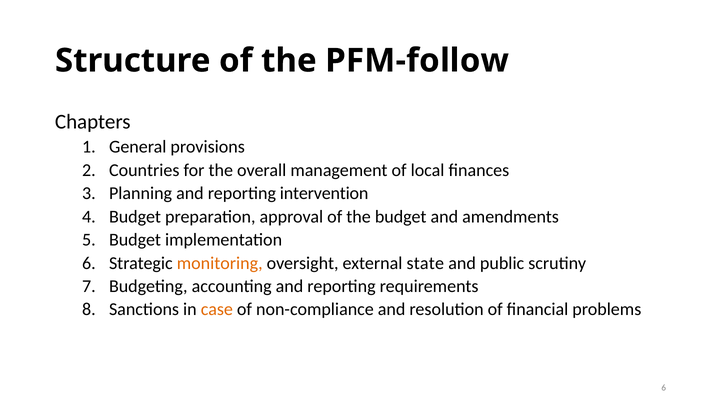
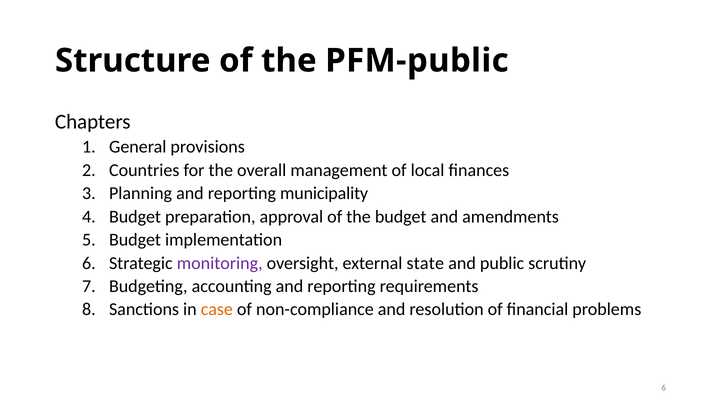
PFM-follow: PFM-follow -> PFM-public (417, 61)
intervention: intervention -> municipality (324, 193)
monitoring colour: orange -> purple (220, 263)
